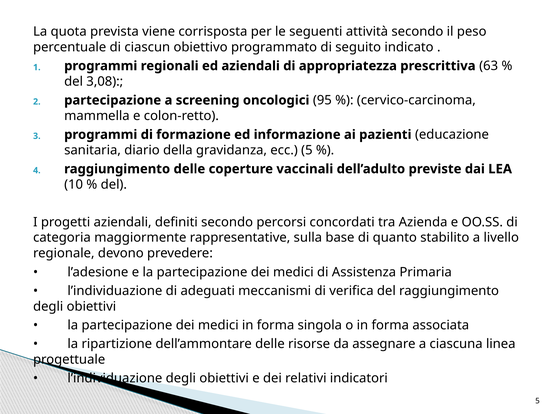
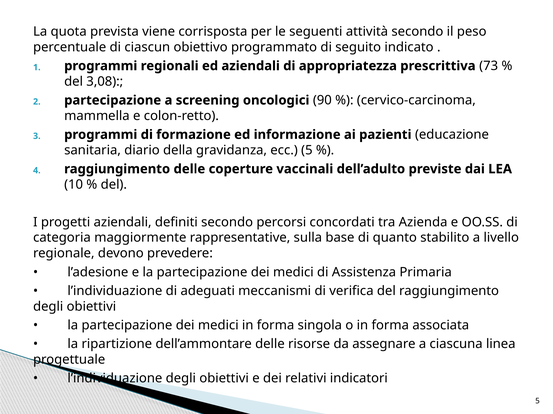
63: 63 -> 73 (489, 66)
95: 95 -> 90 (322, 100)
